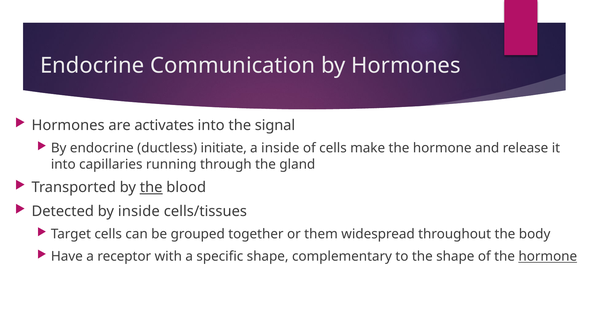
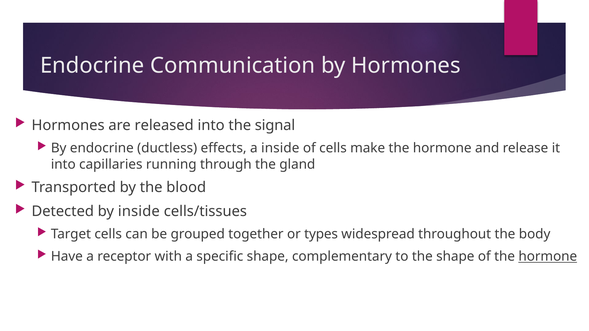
activates: activates -> released (164, 125)
initiate: initiate -> effects (224, 148)
the underline: present -> none (151, 188)
them: them -> types (321, 234)
